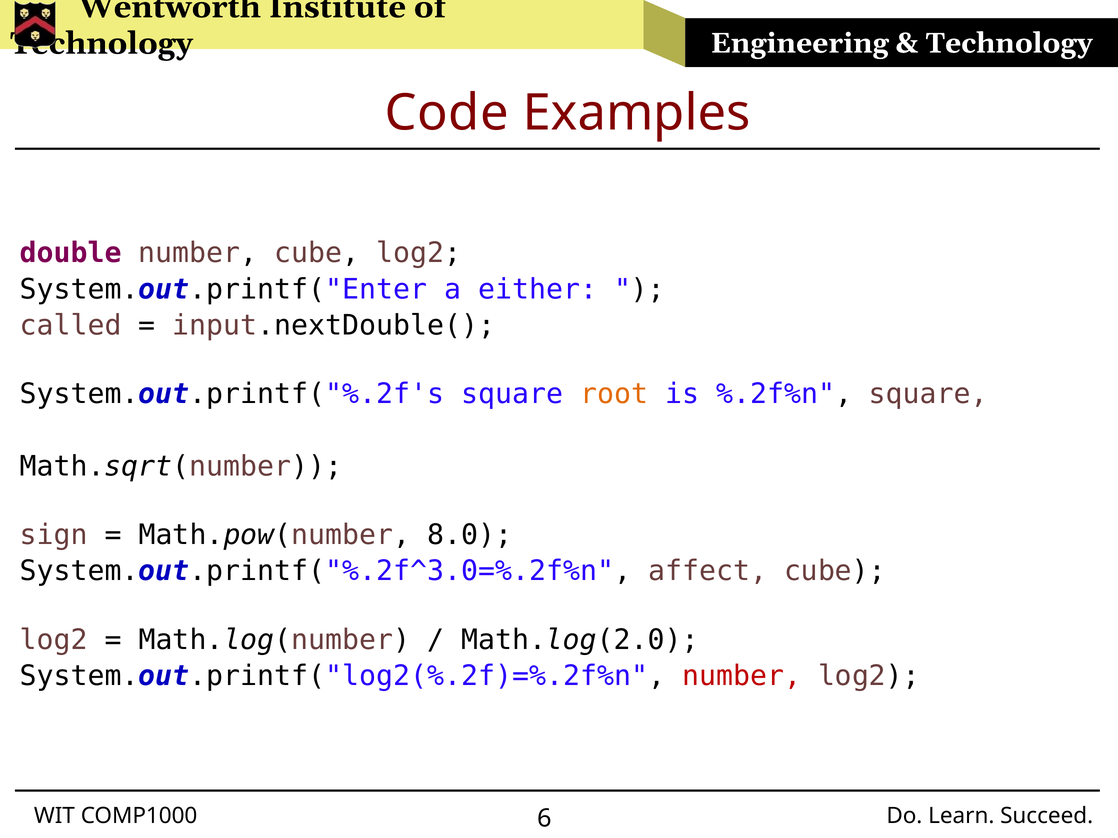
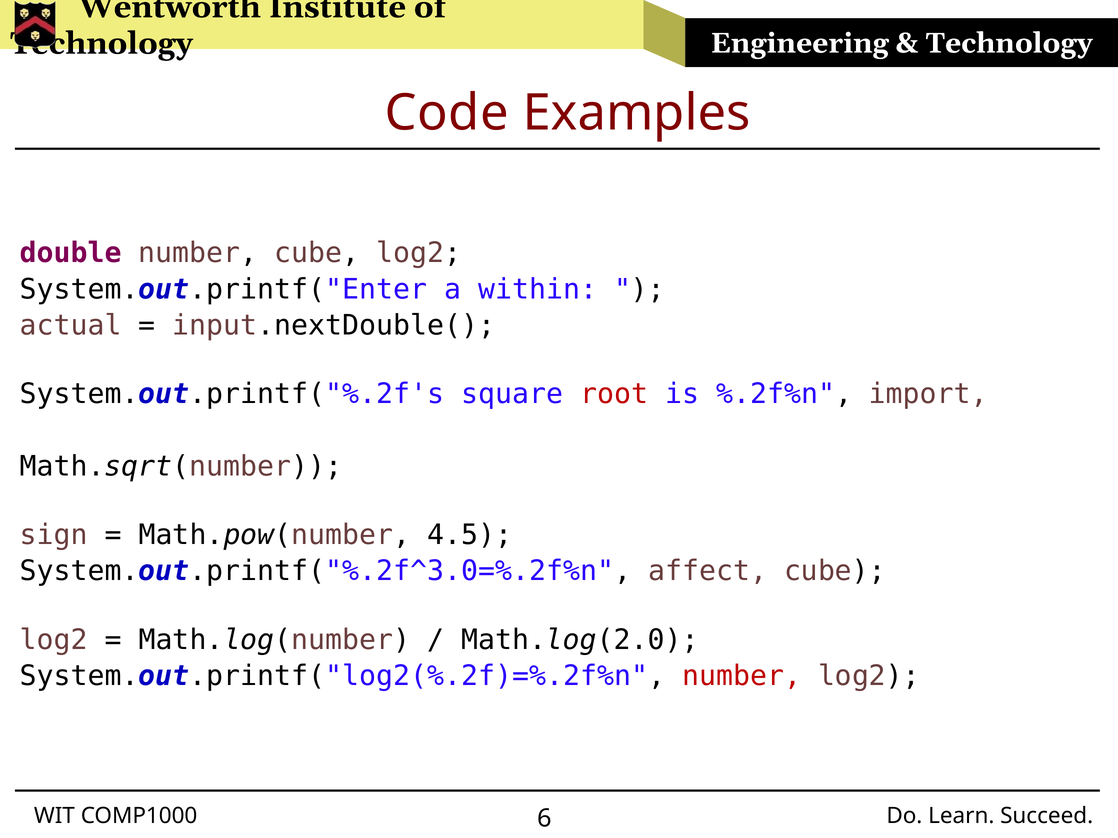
either: either -> within (538, 289)
called: called -> actual (71, 326)
root colour: orange -> red (614, 394)
%.2f%n square: square -> import (928, 394)
8.0: 8.0 -> 4.5 (470, 535)
